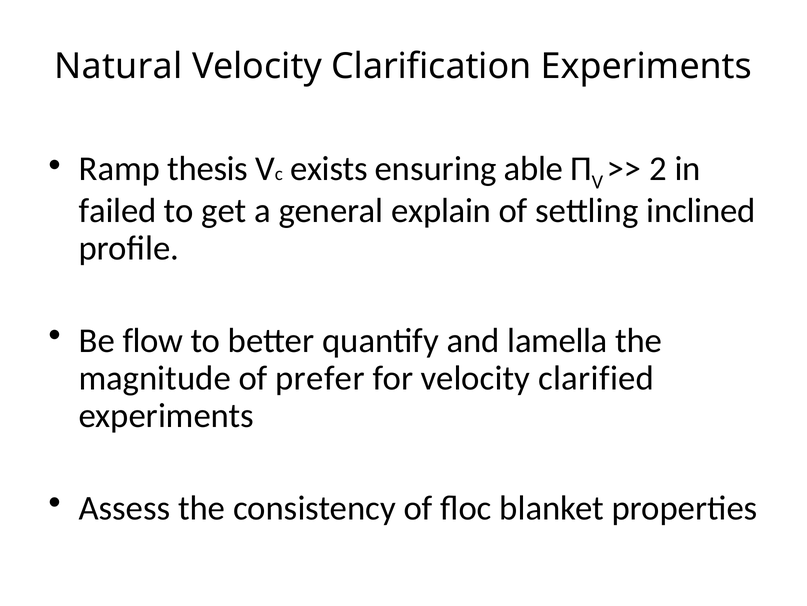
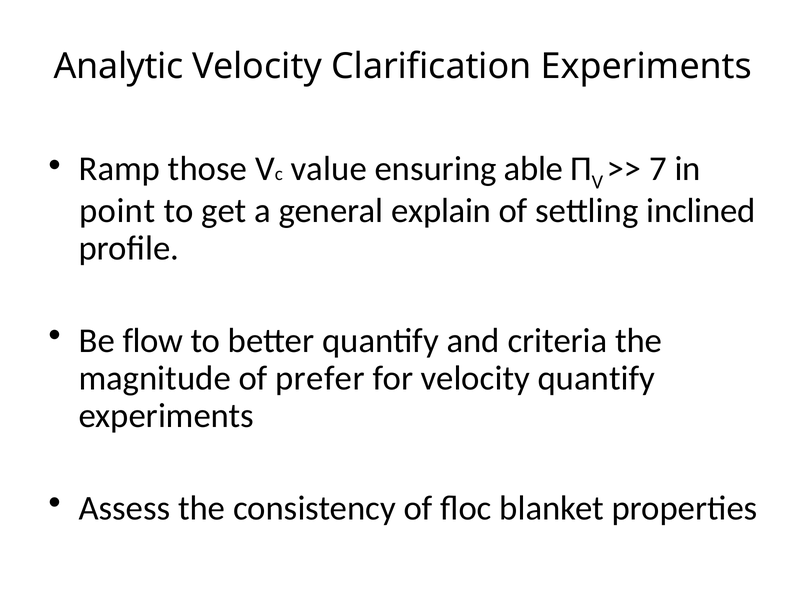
Natural: Natural -> Analytic (119, 66)
thesis: thesis -> those (208, 169)
exists: exists -> value (329, 169)
2: 2 -> 7 (658, 169)
failed: failed -> point (117, 211)
lamella: lamella -> criteria (557, 340)
velocity clarified: clarified -> quantify (596, 378)
